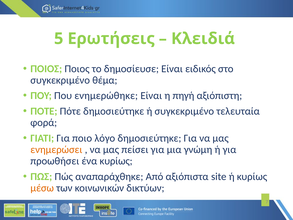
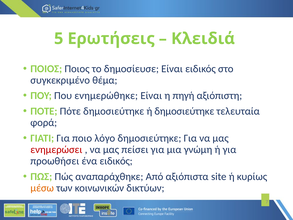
ή συγκεκριμένο: συγκεκριμένο -> δημοσιεύτηκε (184, 111)
ενημερώσει colour: orange -> red (56, 149)
ένα κυρίως: κυρίως -> ειδικός (116, 161)
